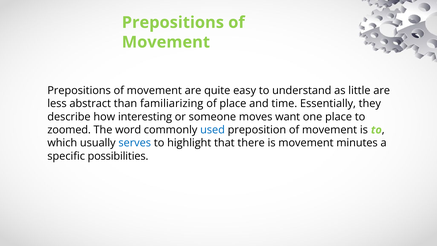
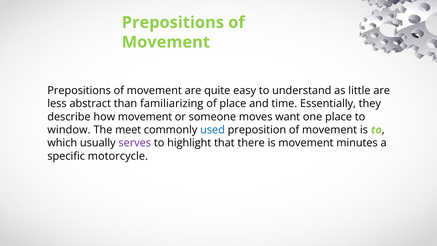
how interesting: interesting -> movement (145, 117)
zoomed: zoomed -> window (69, 130)
word: word -> meet (128, 130)
serves colour: blue -> purple (135, 143)
possibilities: possibilities -> motorcycle (118, 156)
